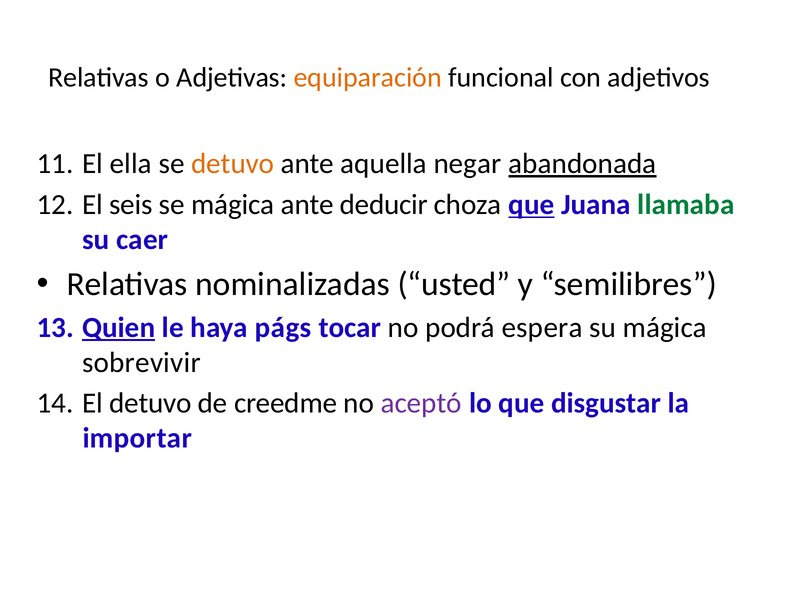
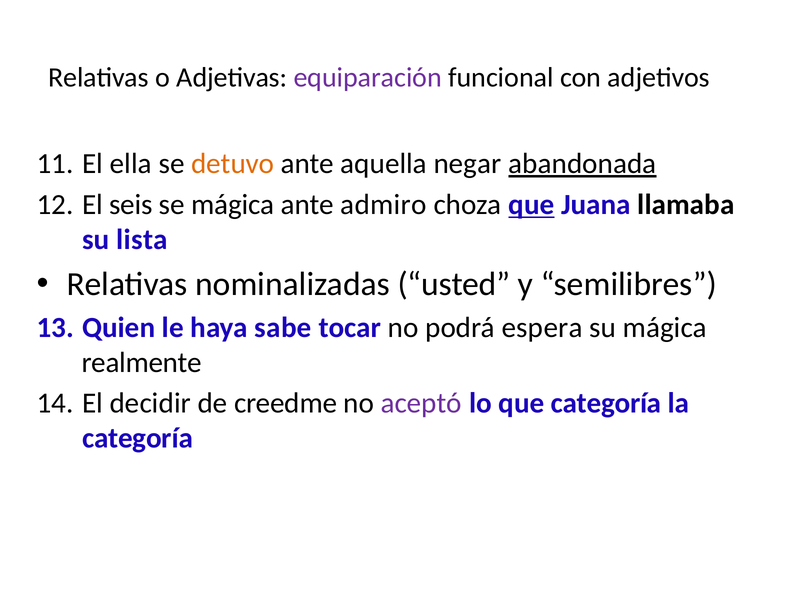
equiparación colour: orange -> purple (368, 77)
deducir: deducir -> admiro (384, 205)
llamaba colour: green -> black (686, 205)
caer: caer -> lista (142, 240)
Quien underline: present -> none (119, 328)
págs: págs -> sabe (283, 328)
sobrevivir: sobrevivir -> realmente (142, 363)
El detuvo: detuvo -> decidir (150, 403)
que disgustar: disgustar -> categoría (606, 403)
importar: importar -> categoría (138, 438)
